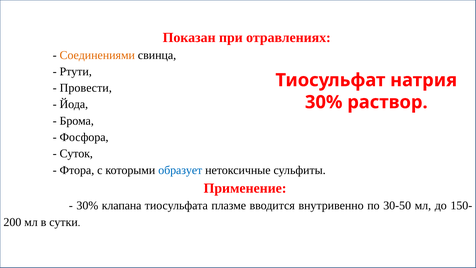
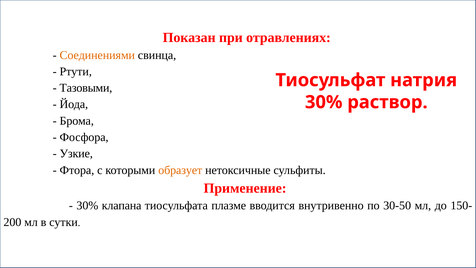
Провести: Провести -> Тазовыми (86, 88)
Суток: Суток -> Узкие (76, 154)
образует colour: blue -> orange (180, 170)
